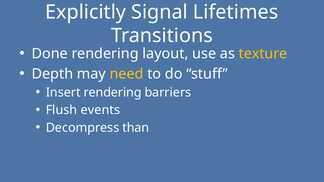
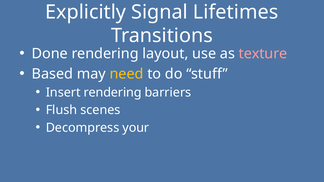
texture colour: yellow -> pink (263, 54)
Depth: Depth -> Based (52, 74)
events: events -> scenes (100, 110)
than: than -> your (136, 128)
